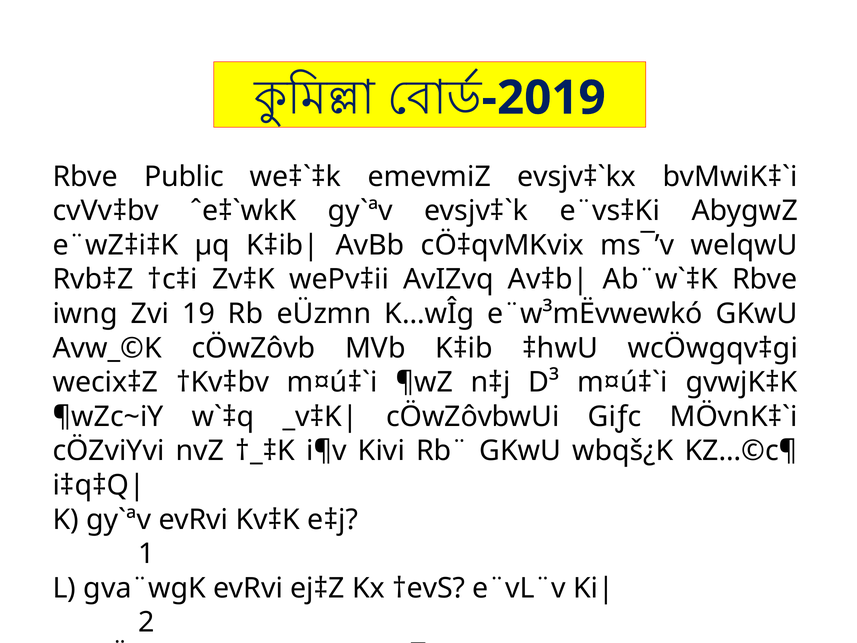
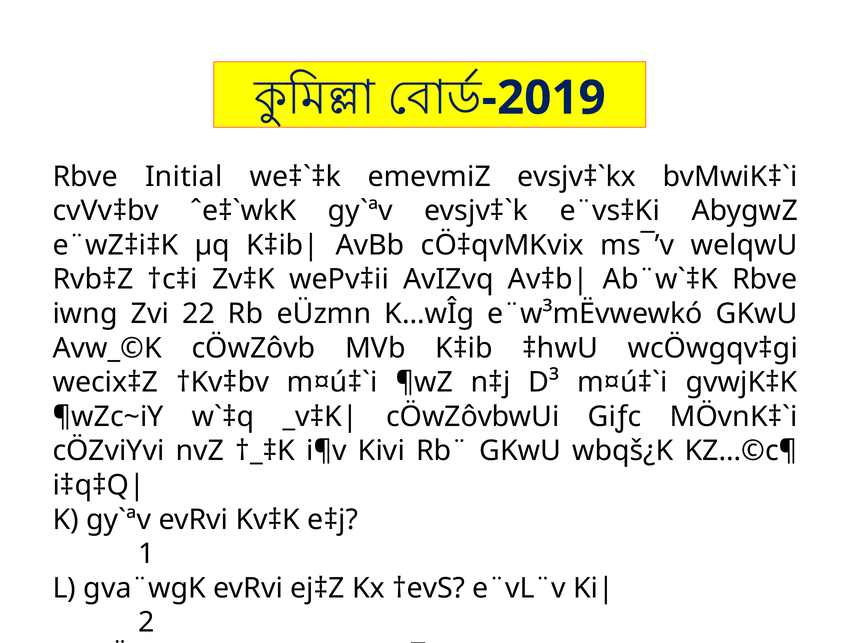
Public: Public -> Initial (184, 177)
19: 19 -> 22 (199, 314)
